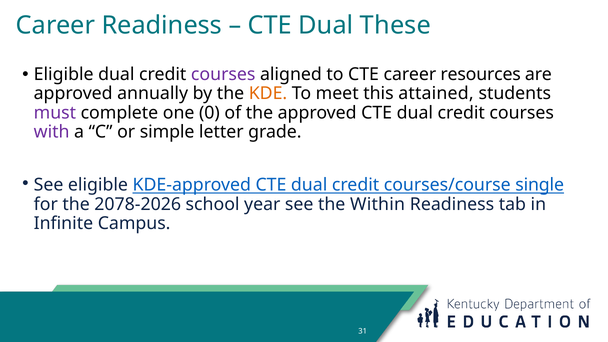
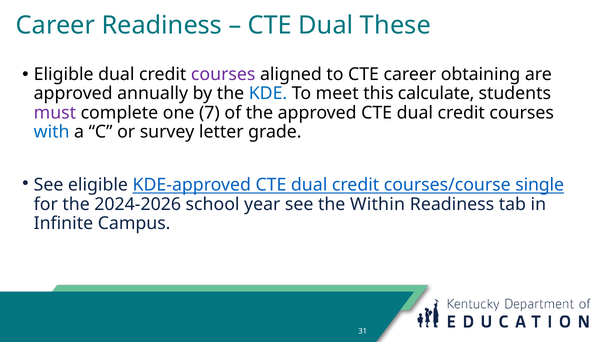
resources: resources -> obtaining (481, 74)
KDE colour: orange -> blue (268, 94)
attained: attained -> calculate (436, 94)
0: 0 -> 7 (209, 113)
with colour: purple -> blue (52, 132)
simple: simple -> survey (167, 132)
2078-2026: 2078-2026 -> 2024-2026 (138, 204)
